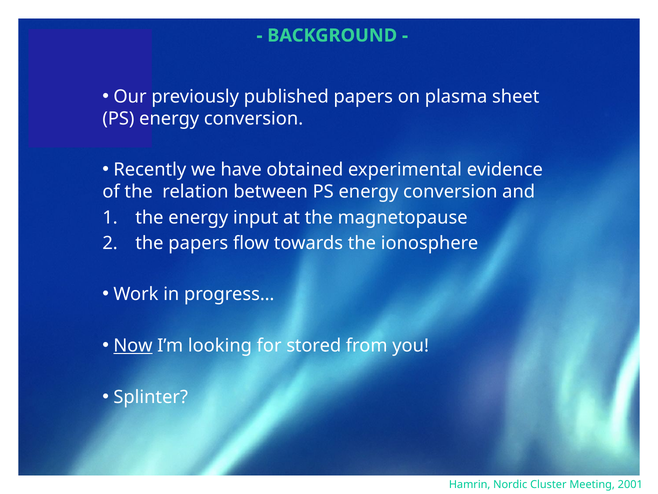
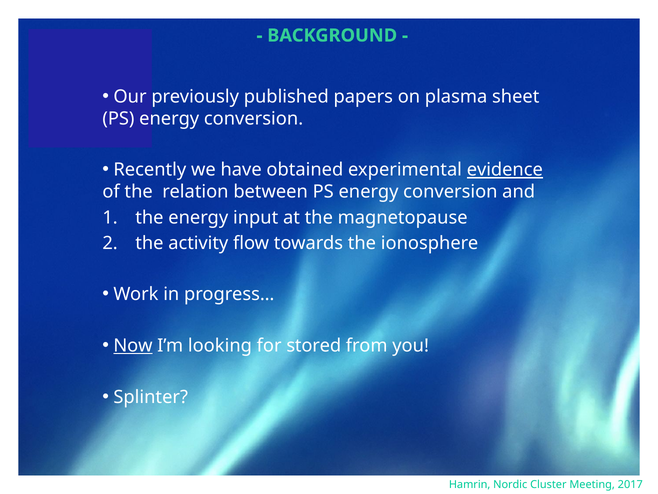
evidence underline: none -> present (505, 170)
the papers: papers -> activity (198, 243)
2001: 2001 -> 2017 (630, 484)
